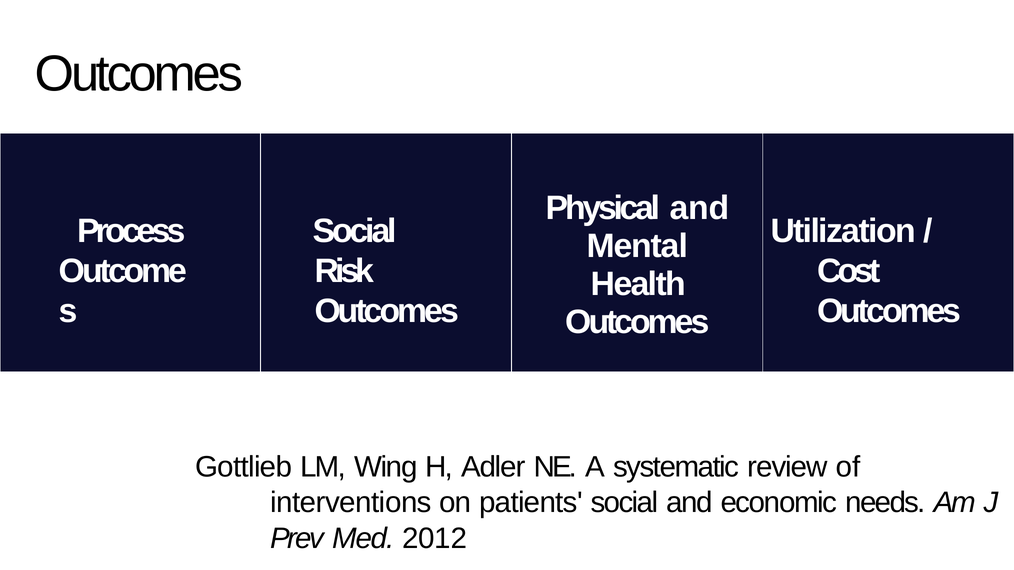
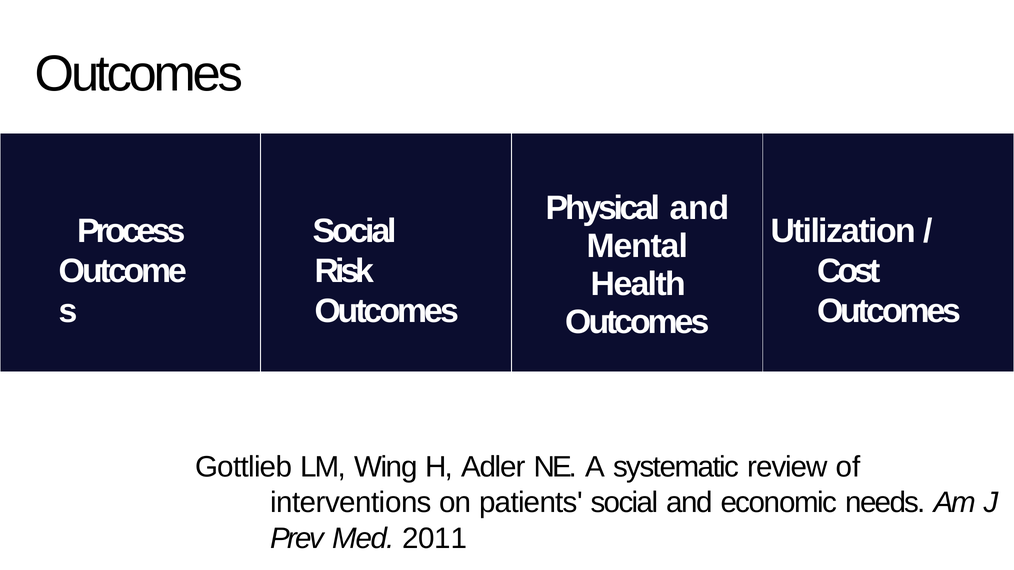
2012: 2012 -> 2011 (435, 539)
